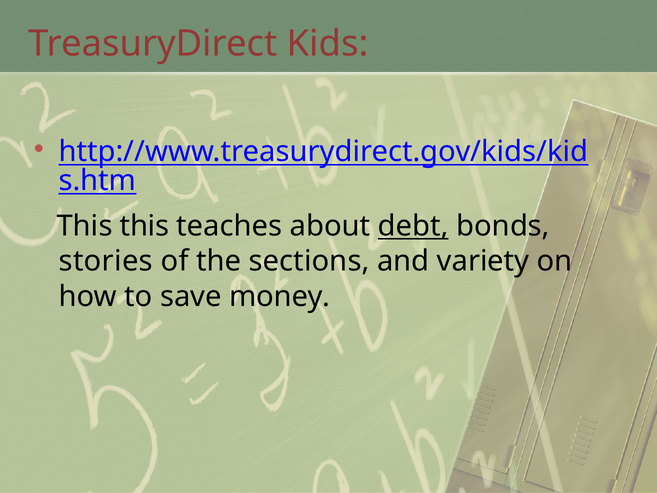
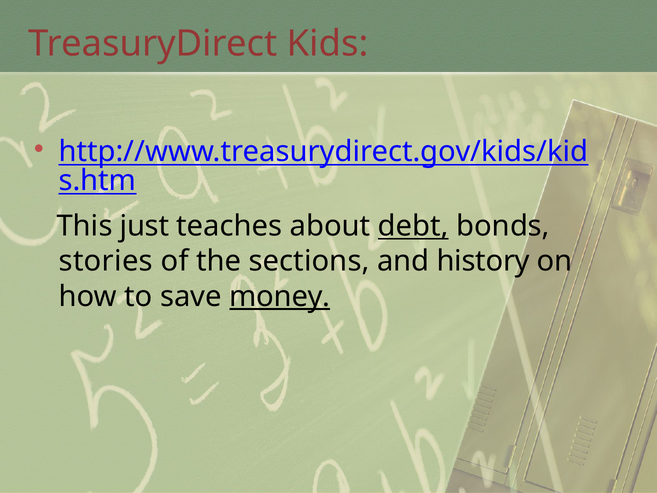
This this: this -> just (144, 226)
variety: variety -> history (483, 261)
money underline: none -> present (280, 296)
